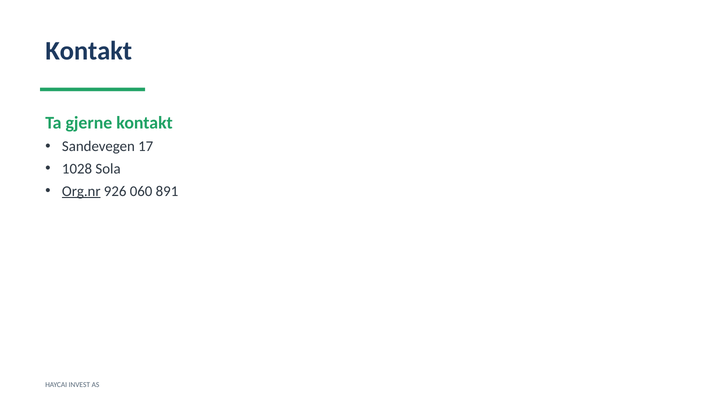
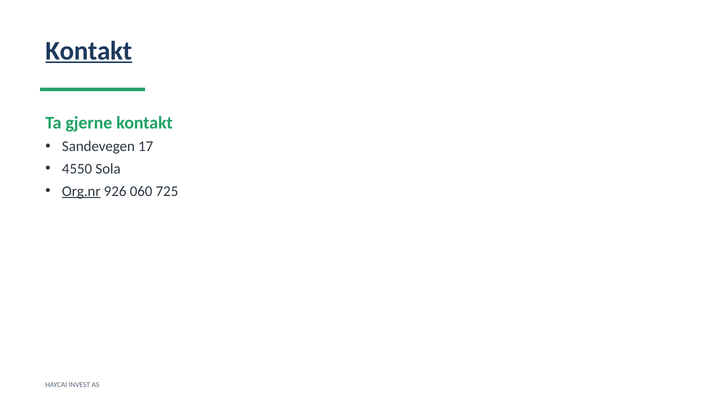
Kontakt underline: none -> present (89, 51)
1028: 1028 -> 4550 (77, 169)
891: 891 -> 725 (167, 191)
